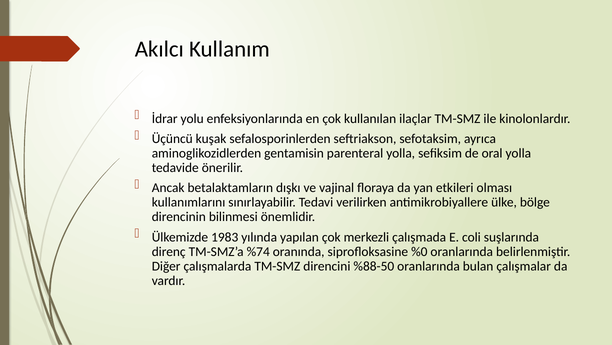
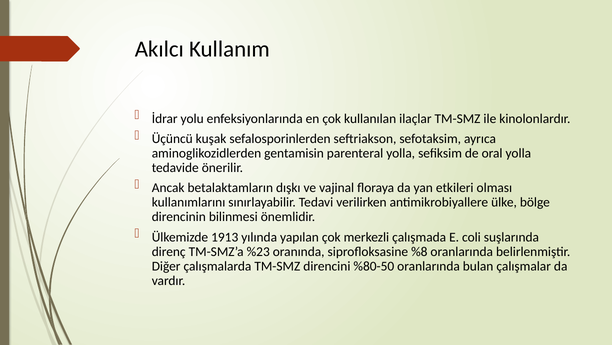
1983: 1983 -> 1913 (225, 237)
%74: %74 -> %23 (258, 251)
%0: %0 -> %8 (419, 251)
%88-50: %88-50 -> %80-50 (374, 266)
